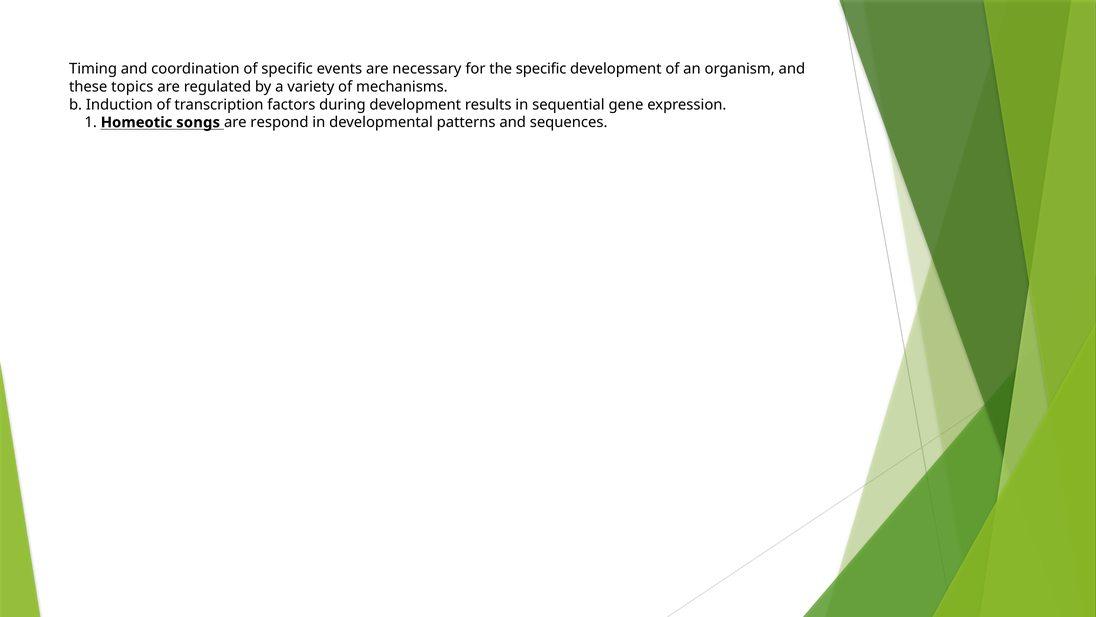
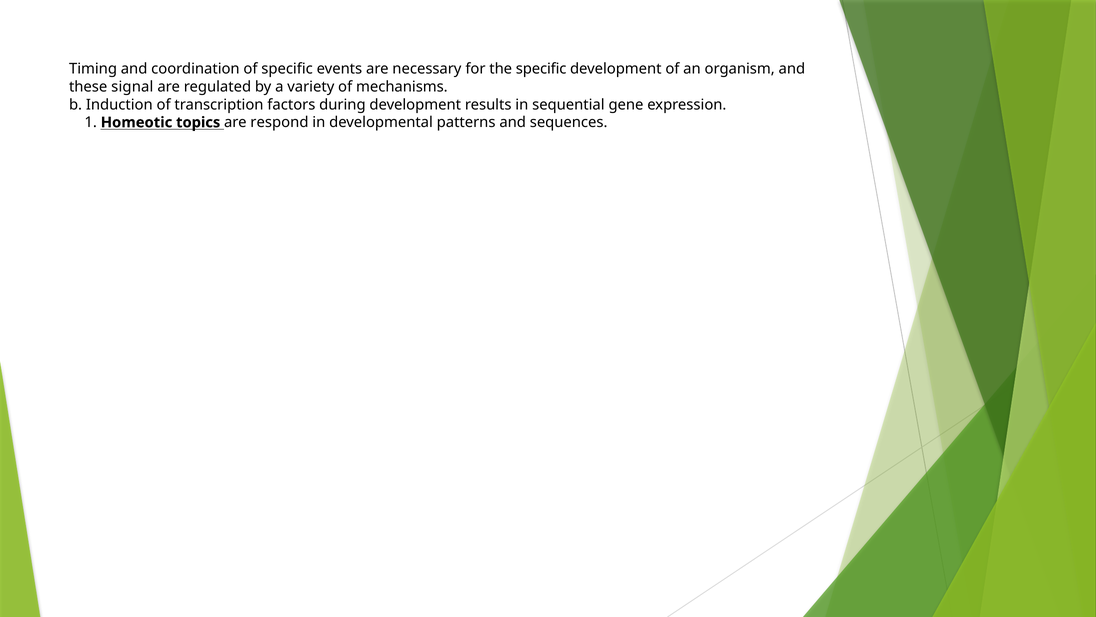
topics: topics -> signal (132, 87)
songs: songs -> topics (198, 122)
